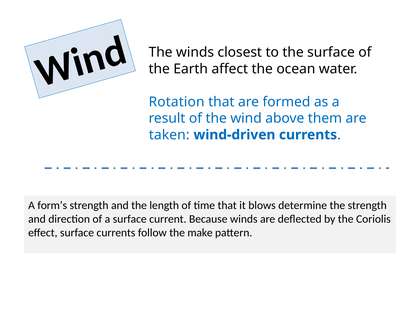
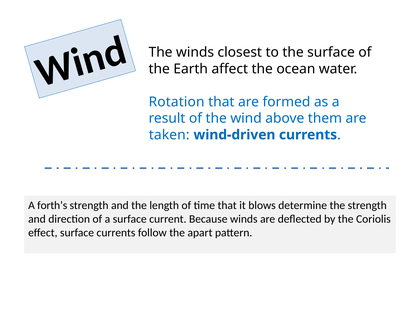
form’s: form’s -> forth’s (52, 206)
make: make -> apart (200, 233)
